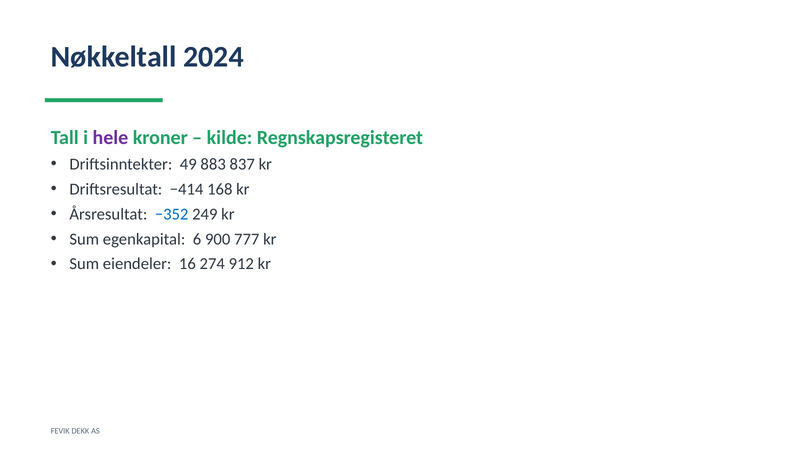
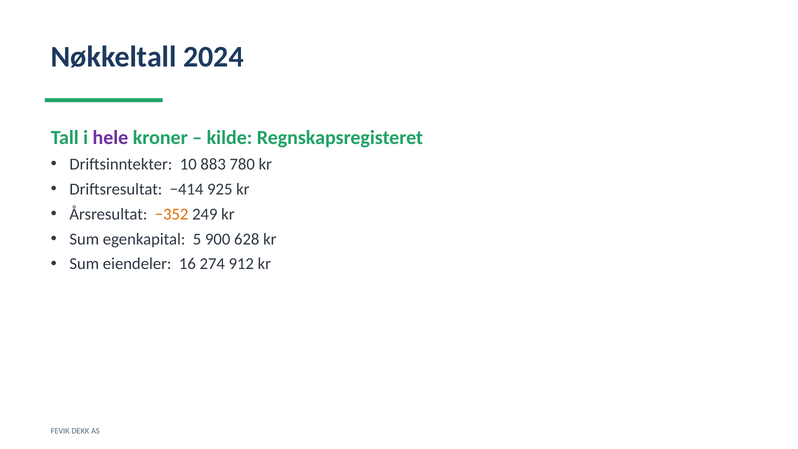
49: 49 -> 10 (188, 164)
837: 837 -> 780 (242, 164)
168: 168 -> 925 (220, 189)
−352 colour: blue -> orange (172, 214)
6: 6 -> 5 (197, 239)
777: 777 -> 628 (247, 239)
